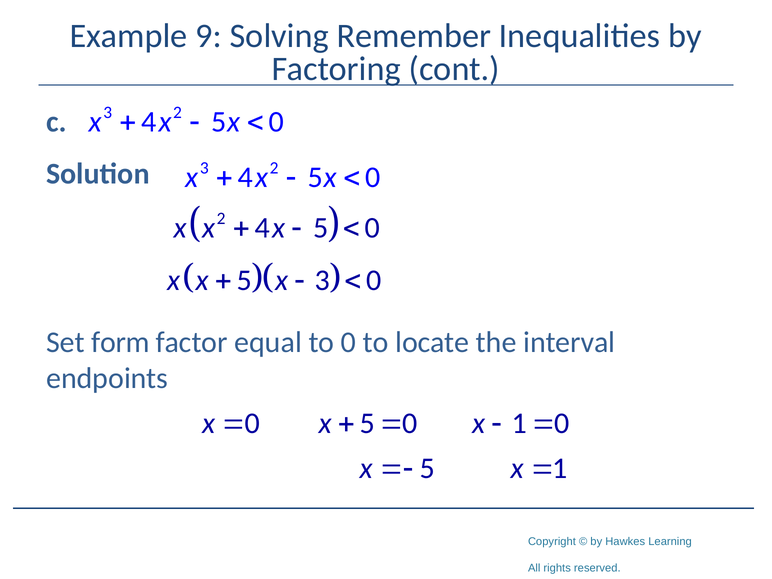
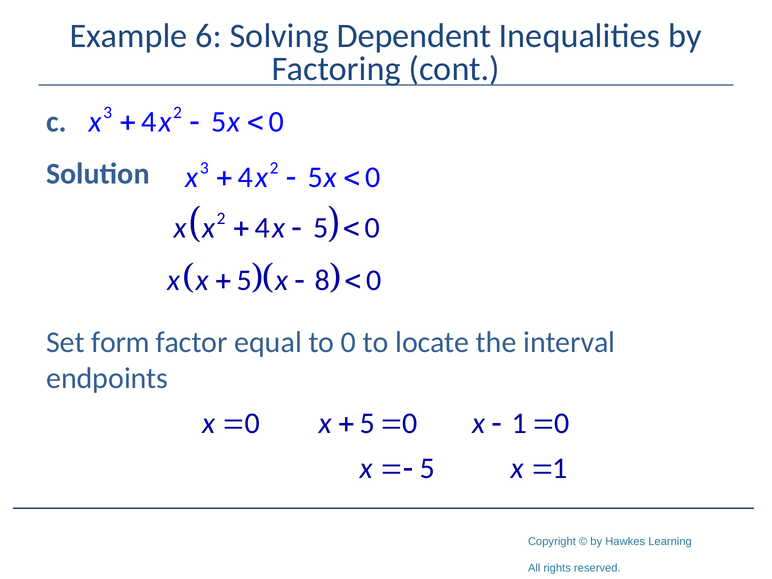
9: 9 -> 6 (209, 36)
Remember: Remember -> Dependent (414, 36)
3: 3 -> 8 (322, 280)
